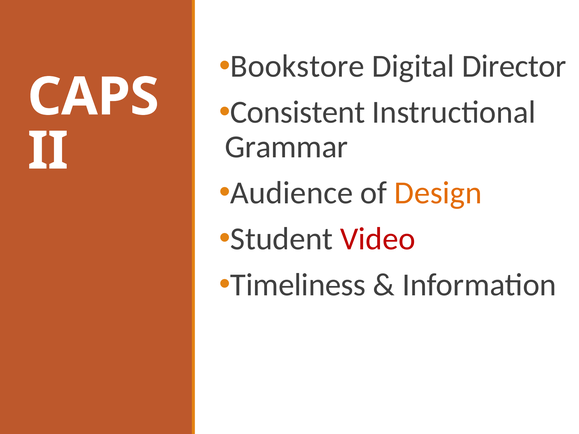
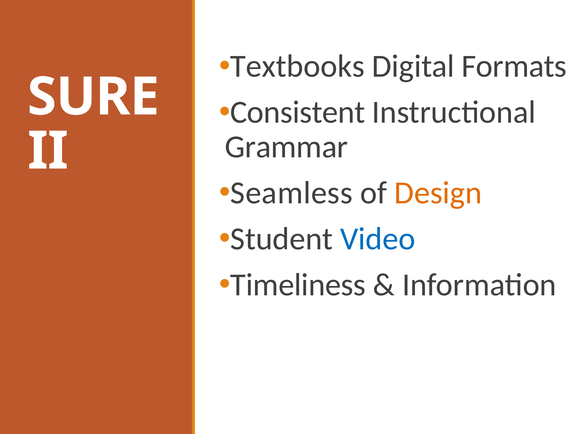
Bookstore: Bookstore -> Textbooks (297, 66)
Director: Director -> Formats (514, 66)
CAPS: CAPS -> SURE (93, 97)
Audience: Audience -> Seamless (292, 193)
Video colour: red -> blue (378, 239)
